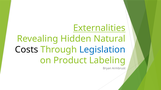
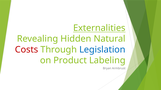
Costs colour: black -> red (27, 50)
